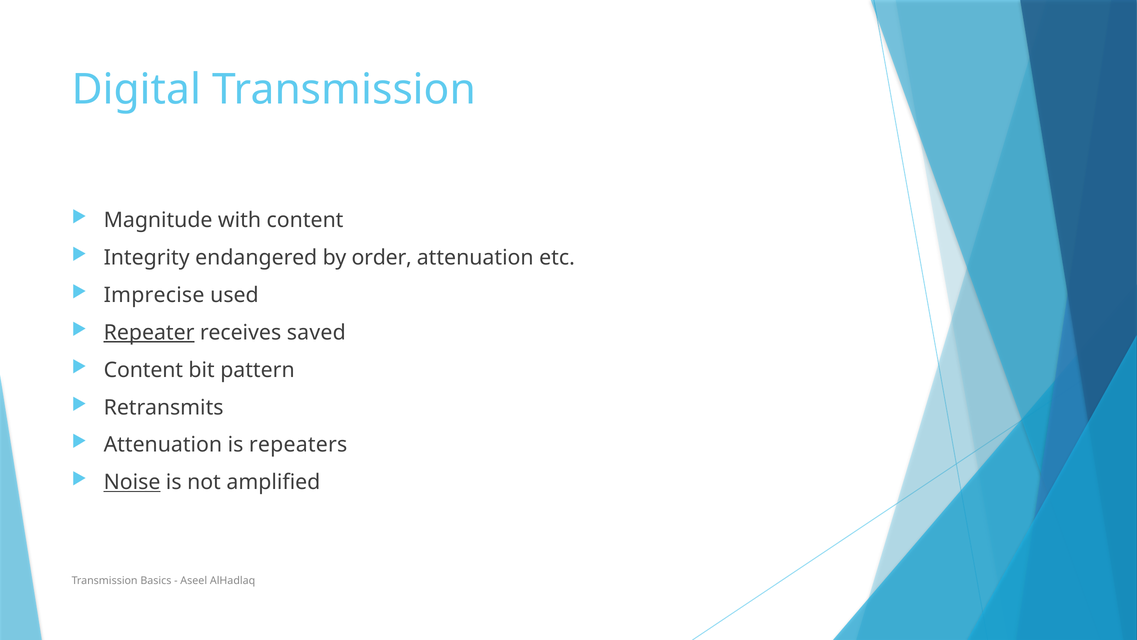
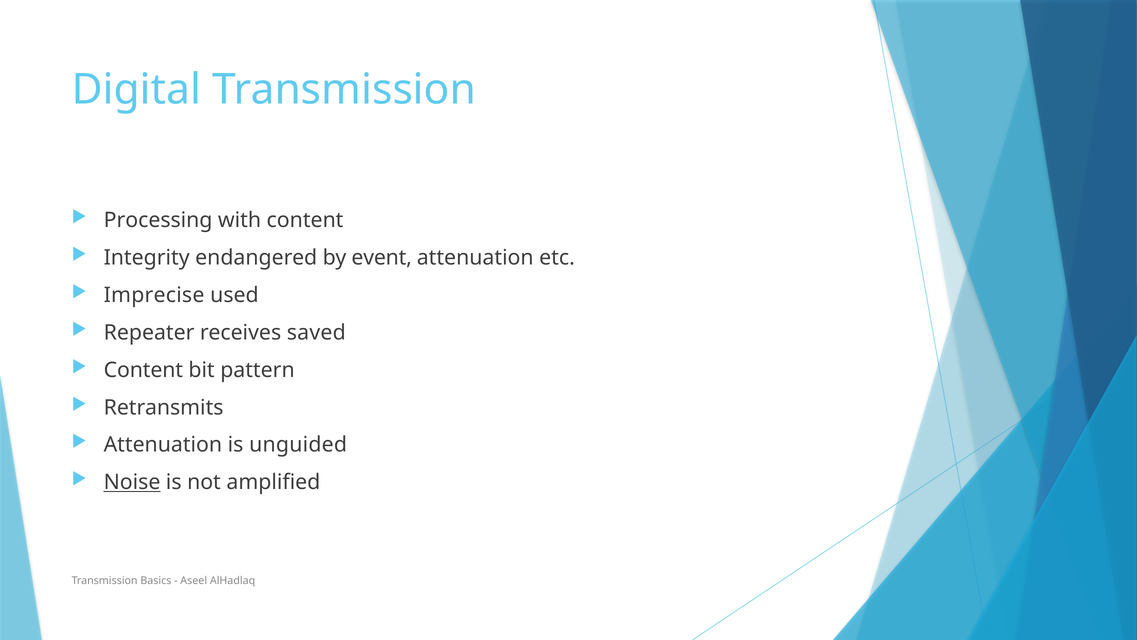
Magnitude: Magnitude -> Processing (158, 220)
order: order -> event (382, 257)
Repeater underline: present -> none (149, 332)
repeaters: repeaters -> unguided (298, 445)
